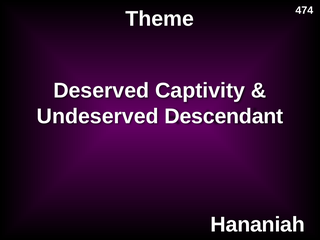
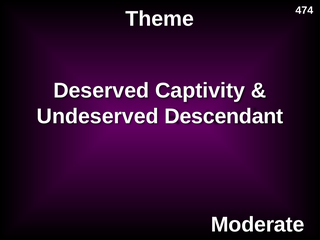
Hananiah: Hananiah -> Moderate (258, 225)
